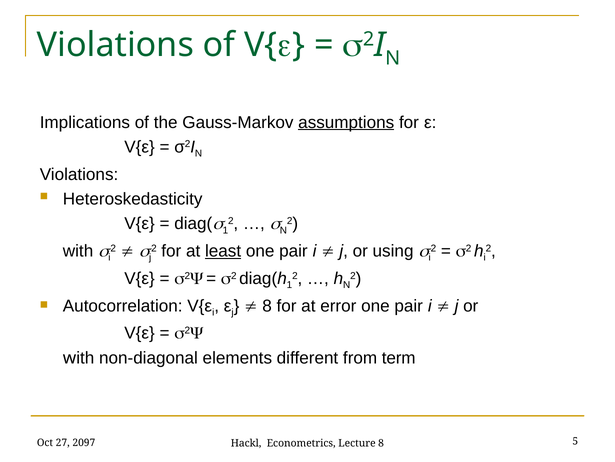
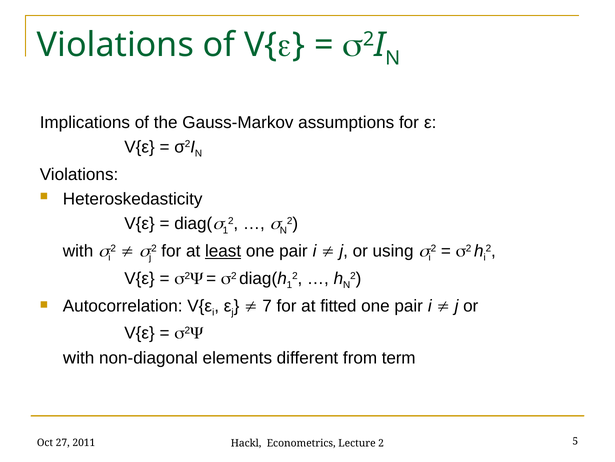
assumptions underline: present -> none (346, 122)
8: 8 -> 7 (267, 305)
error: error -> fitted (338, 305)
2097: 2097 -> 2011 (84, 442)
Lecture 8: 8 -> 2 (381, 442)
